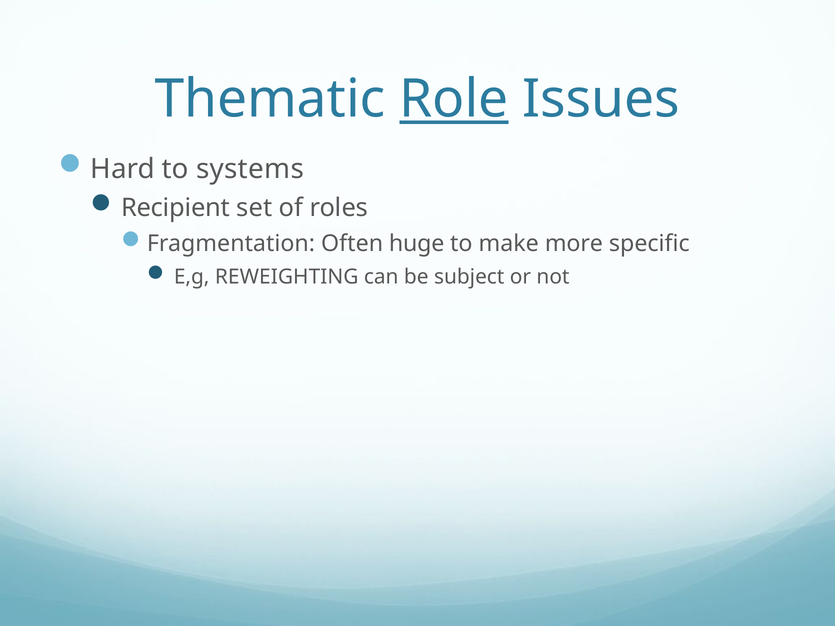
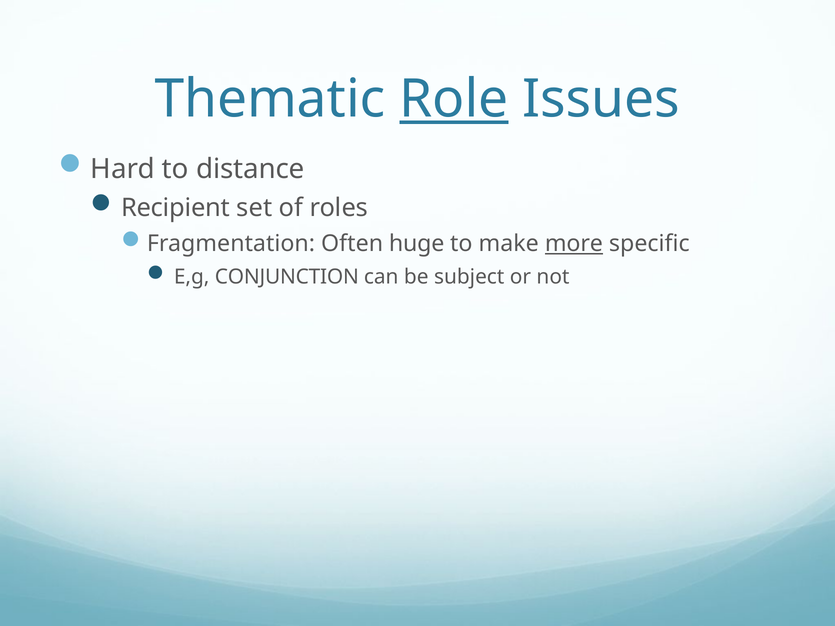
systems: systems -> distance (250, 169)
more underline: none -> present (574, 244)
REWEIGHTING: REWEIGHTING -> CONJUNCTION (287, 277)
